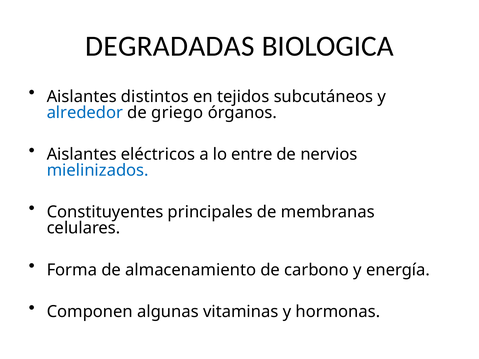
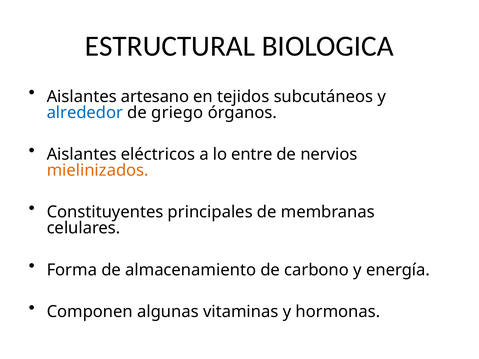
DEGRADADAS: DEGRADADAS -> ESTRUCTURAL (170, 46)
distintos: distintos -> artesano (155, 97)
mielinizados colour: blue -> orange (98, 170)
